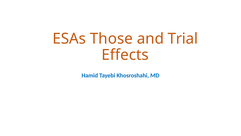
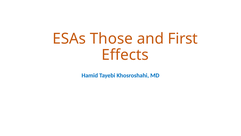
Trial: Trial -> First (183, 39)
